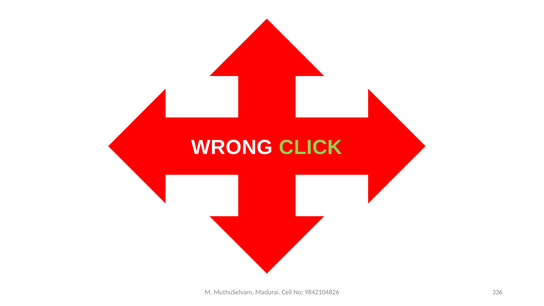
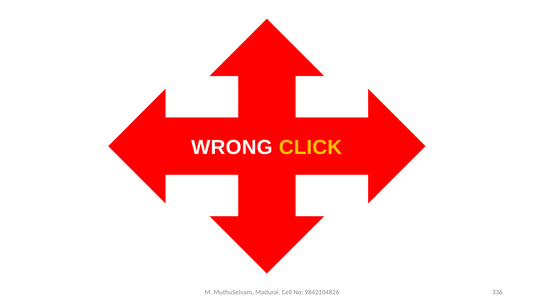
CLICK colour: light green -> yellow (310, 148)
